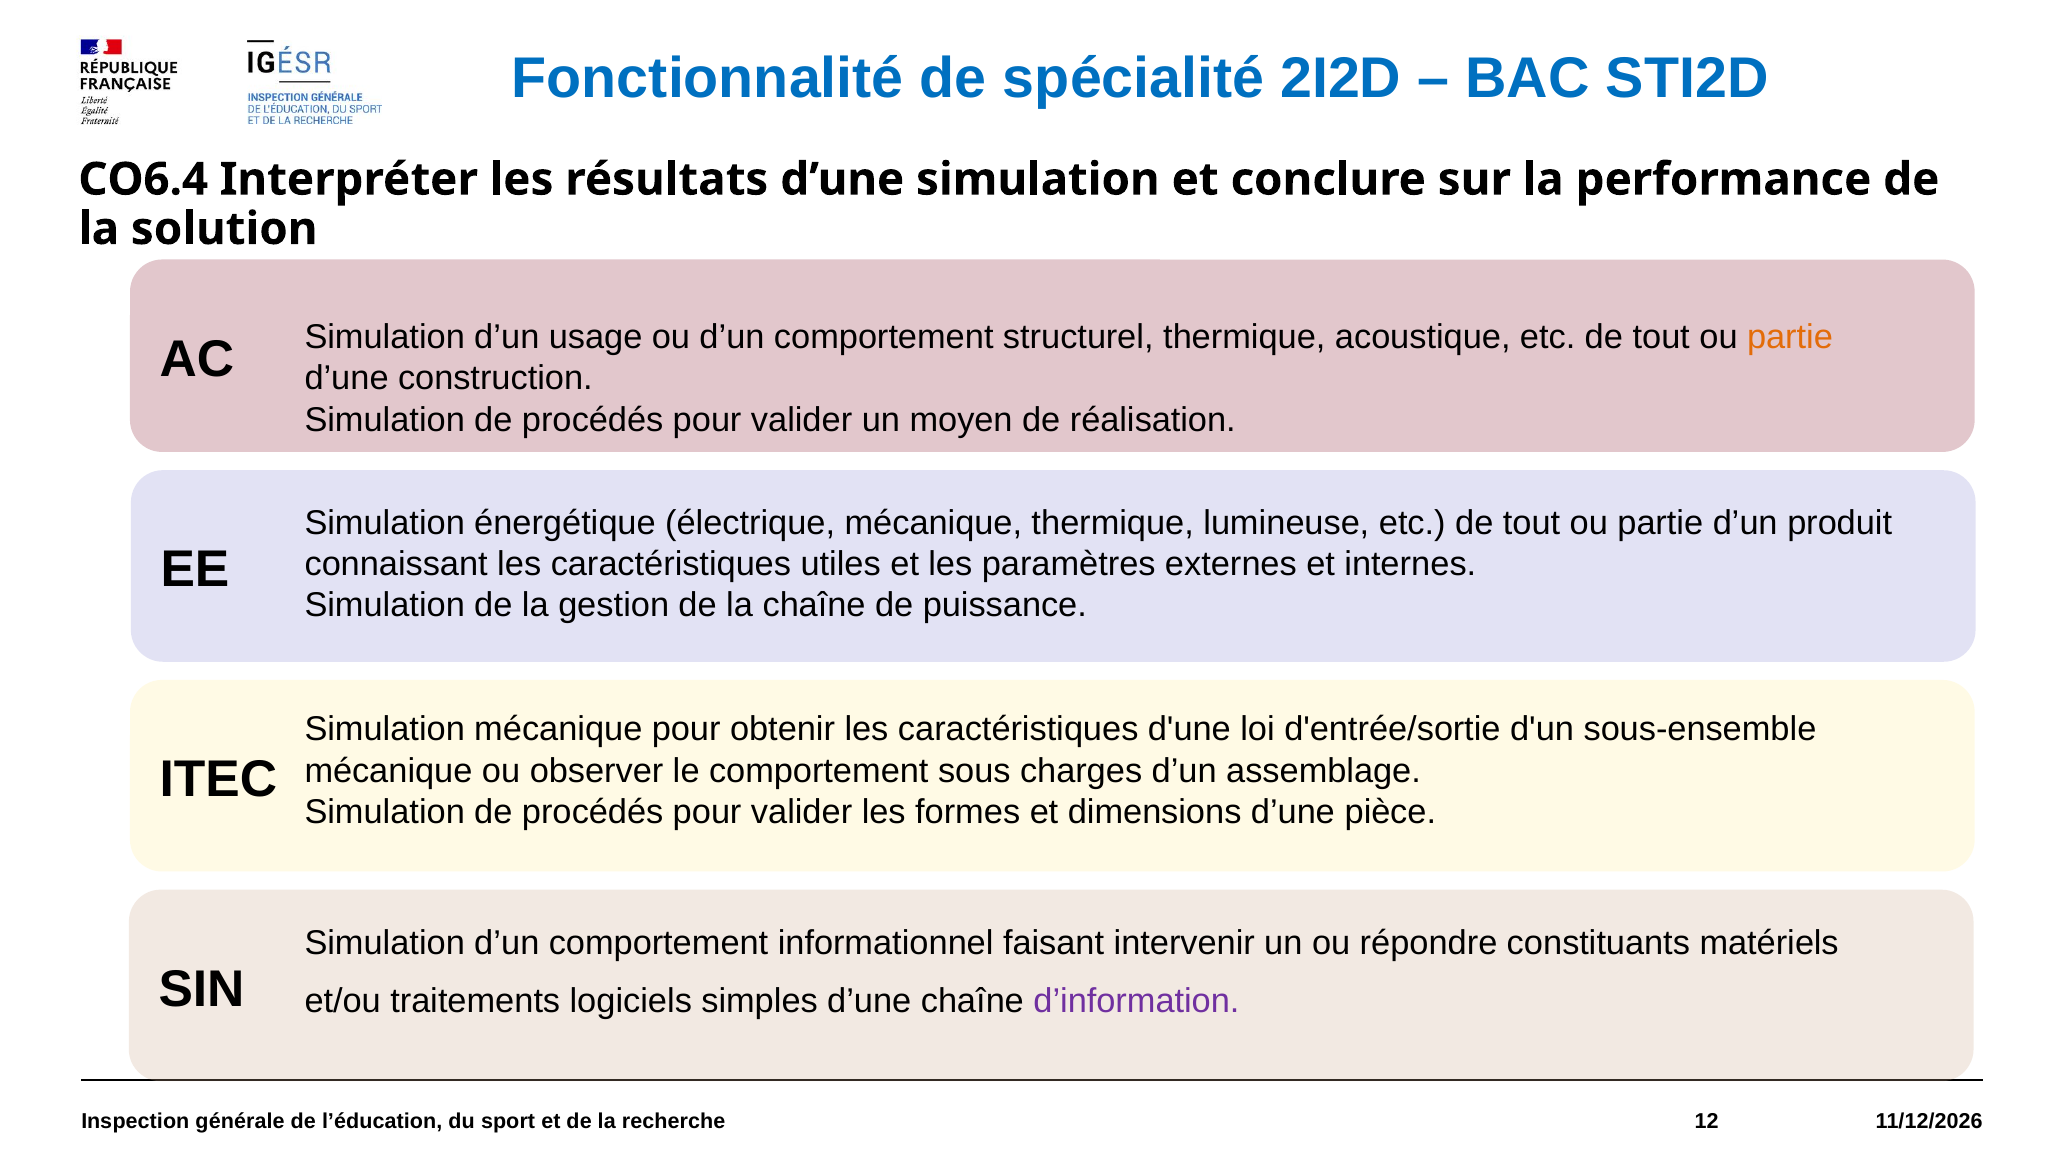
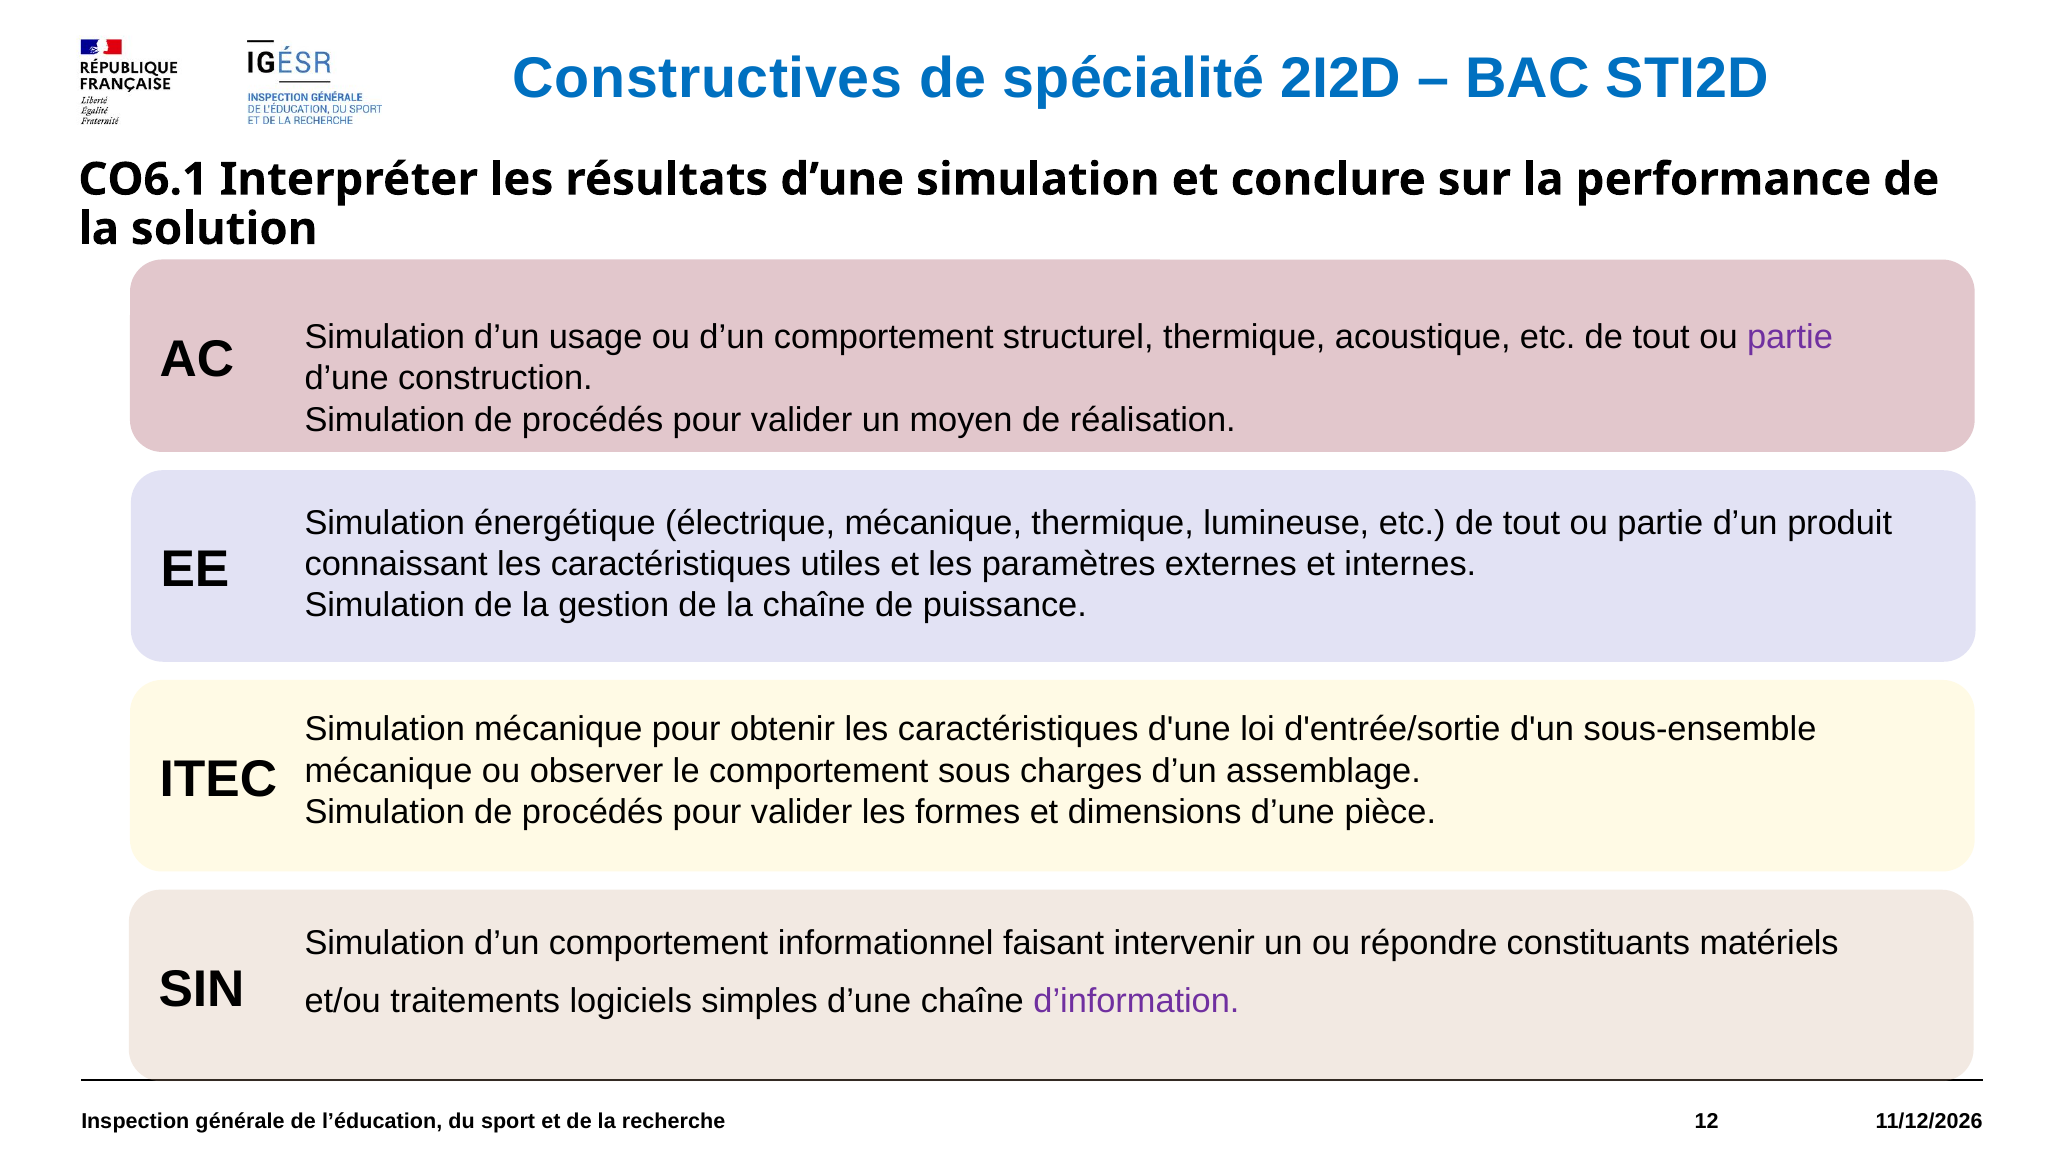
Fonctionnalité: Fonctionnalité -> Constructives (708, 79)
CO6.4: CO6.4 -> CO6.1 (143, 179)
partie colour: orange -> purple (1790, 337)
